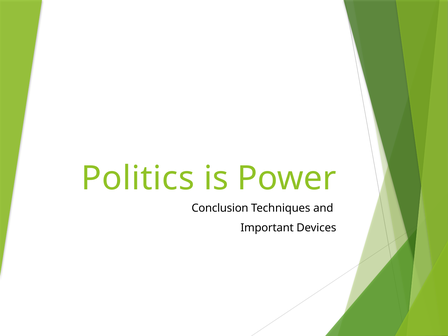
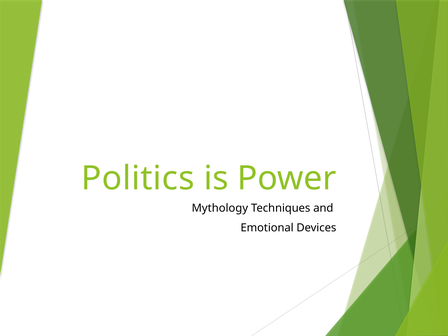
Conclusion: Conclusion -> Mythology (220, 208)
Important: Important -> Emotional (267, 228)
